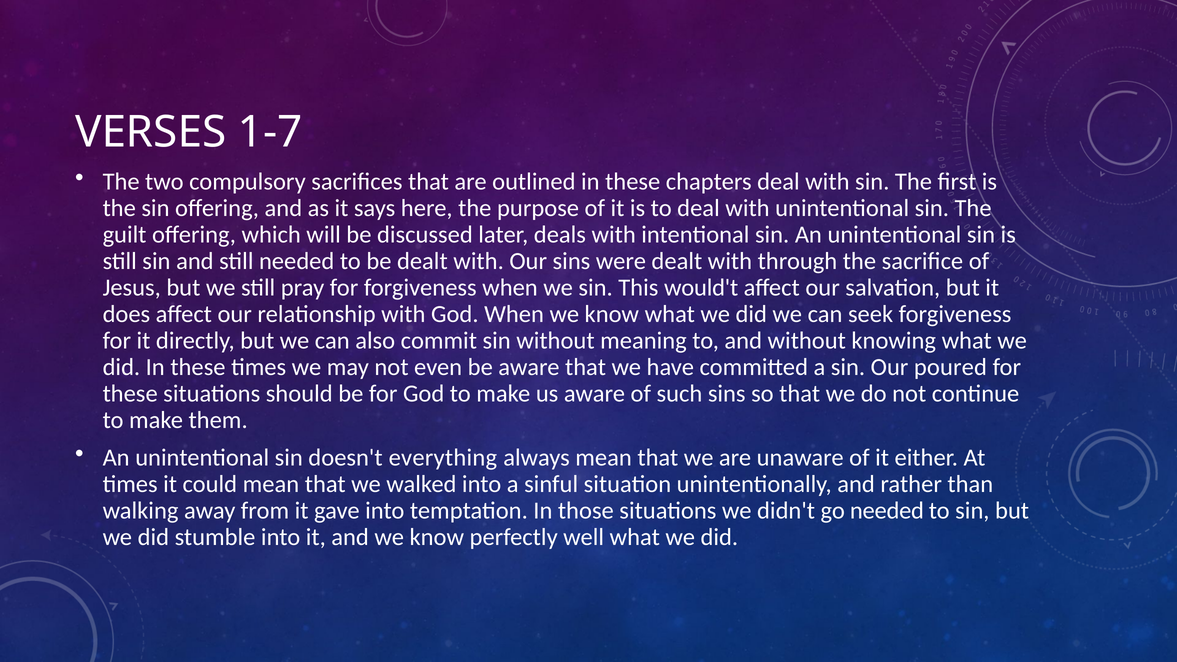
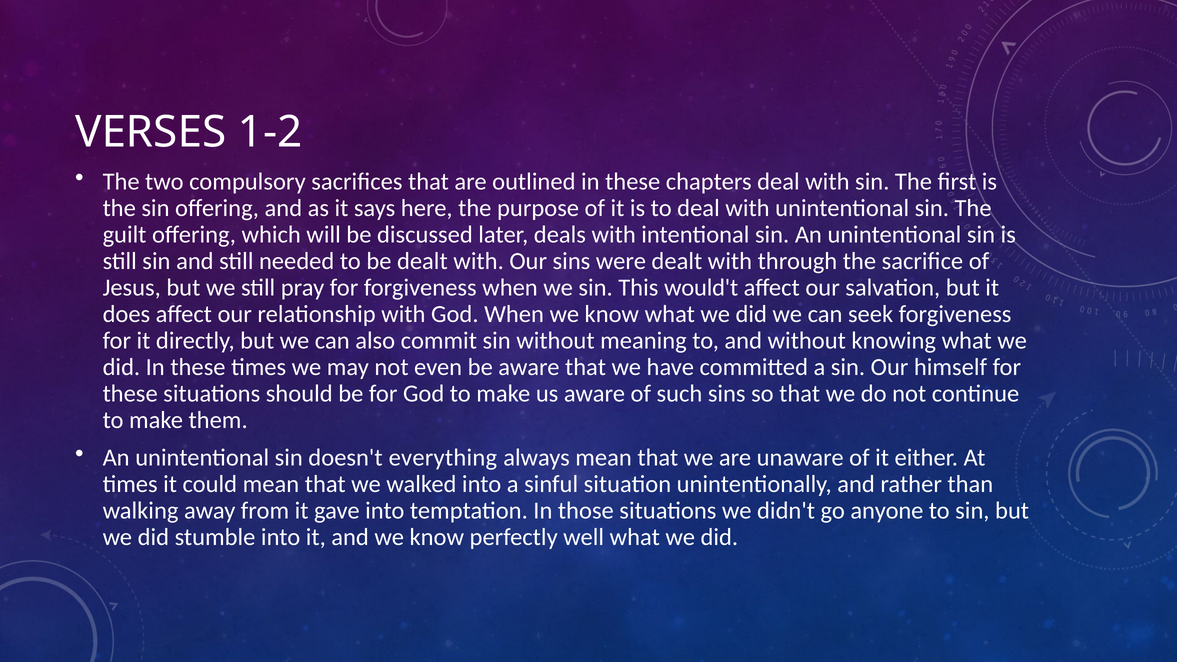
1-7: 1-7 -> 1-2 (270, 132)
poured: poured -> himself (950, 367)
go needed: needed -> anyone (887, 511)
